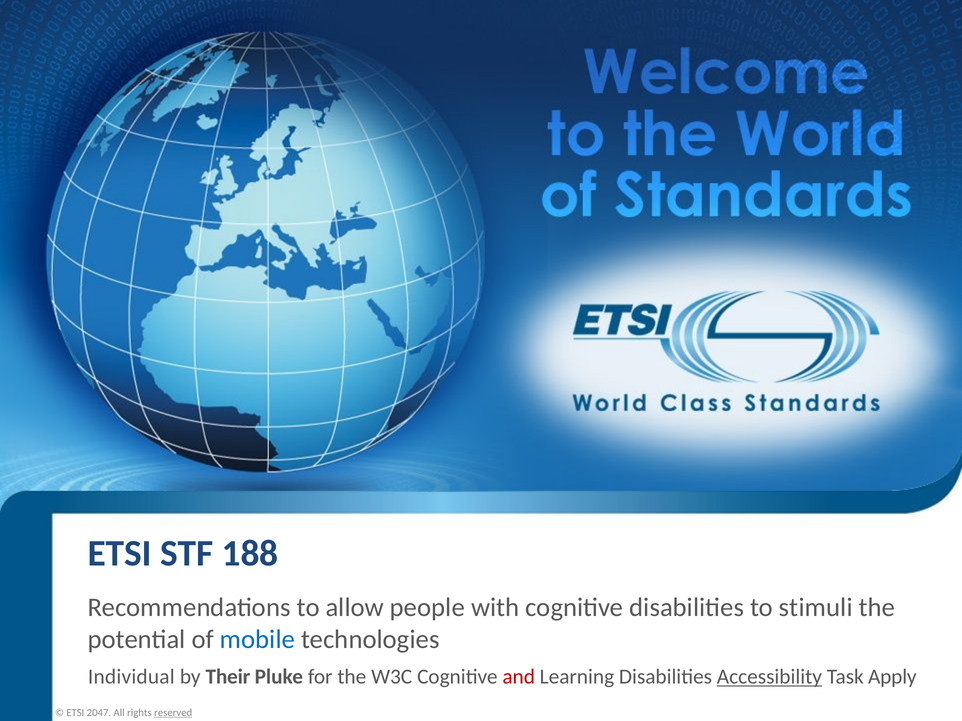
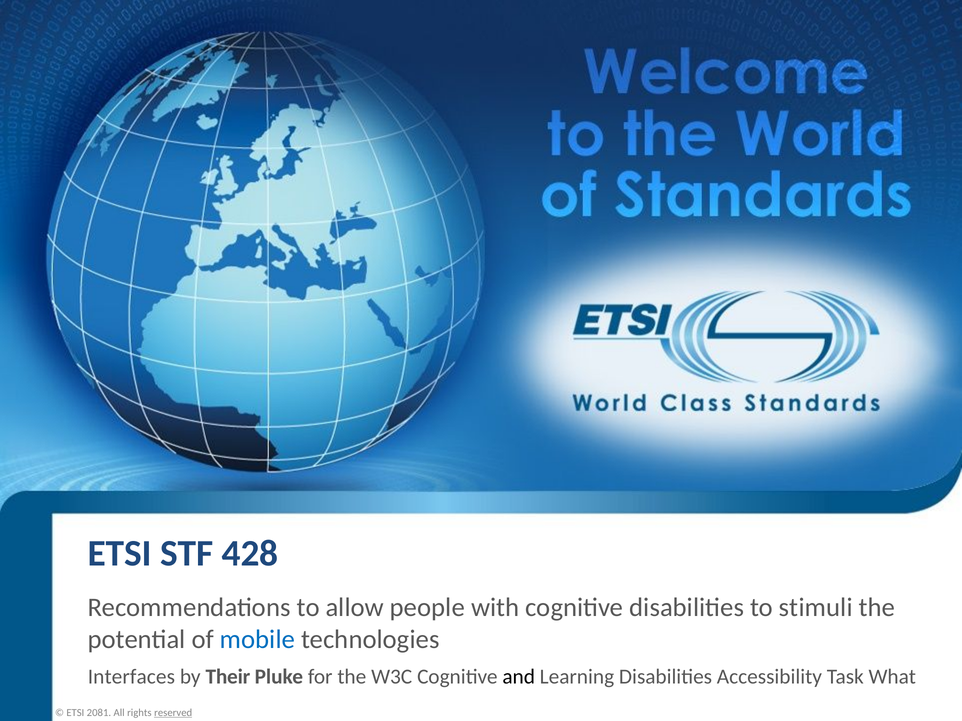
188: 188 -> 428 (250, 554)
Individual: Individual -> Interfaces (131, 677)
and colour: red -> black (519, 677)
Accessibility underline: present -> none (769, 677)
Apply: Apply -> What (892, 677)
2047: 2047 -> 2081 (99, 713)
